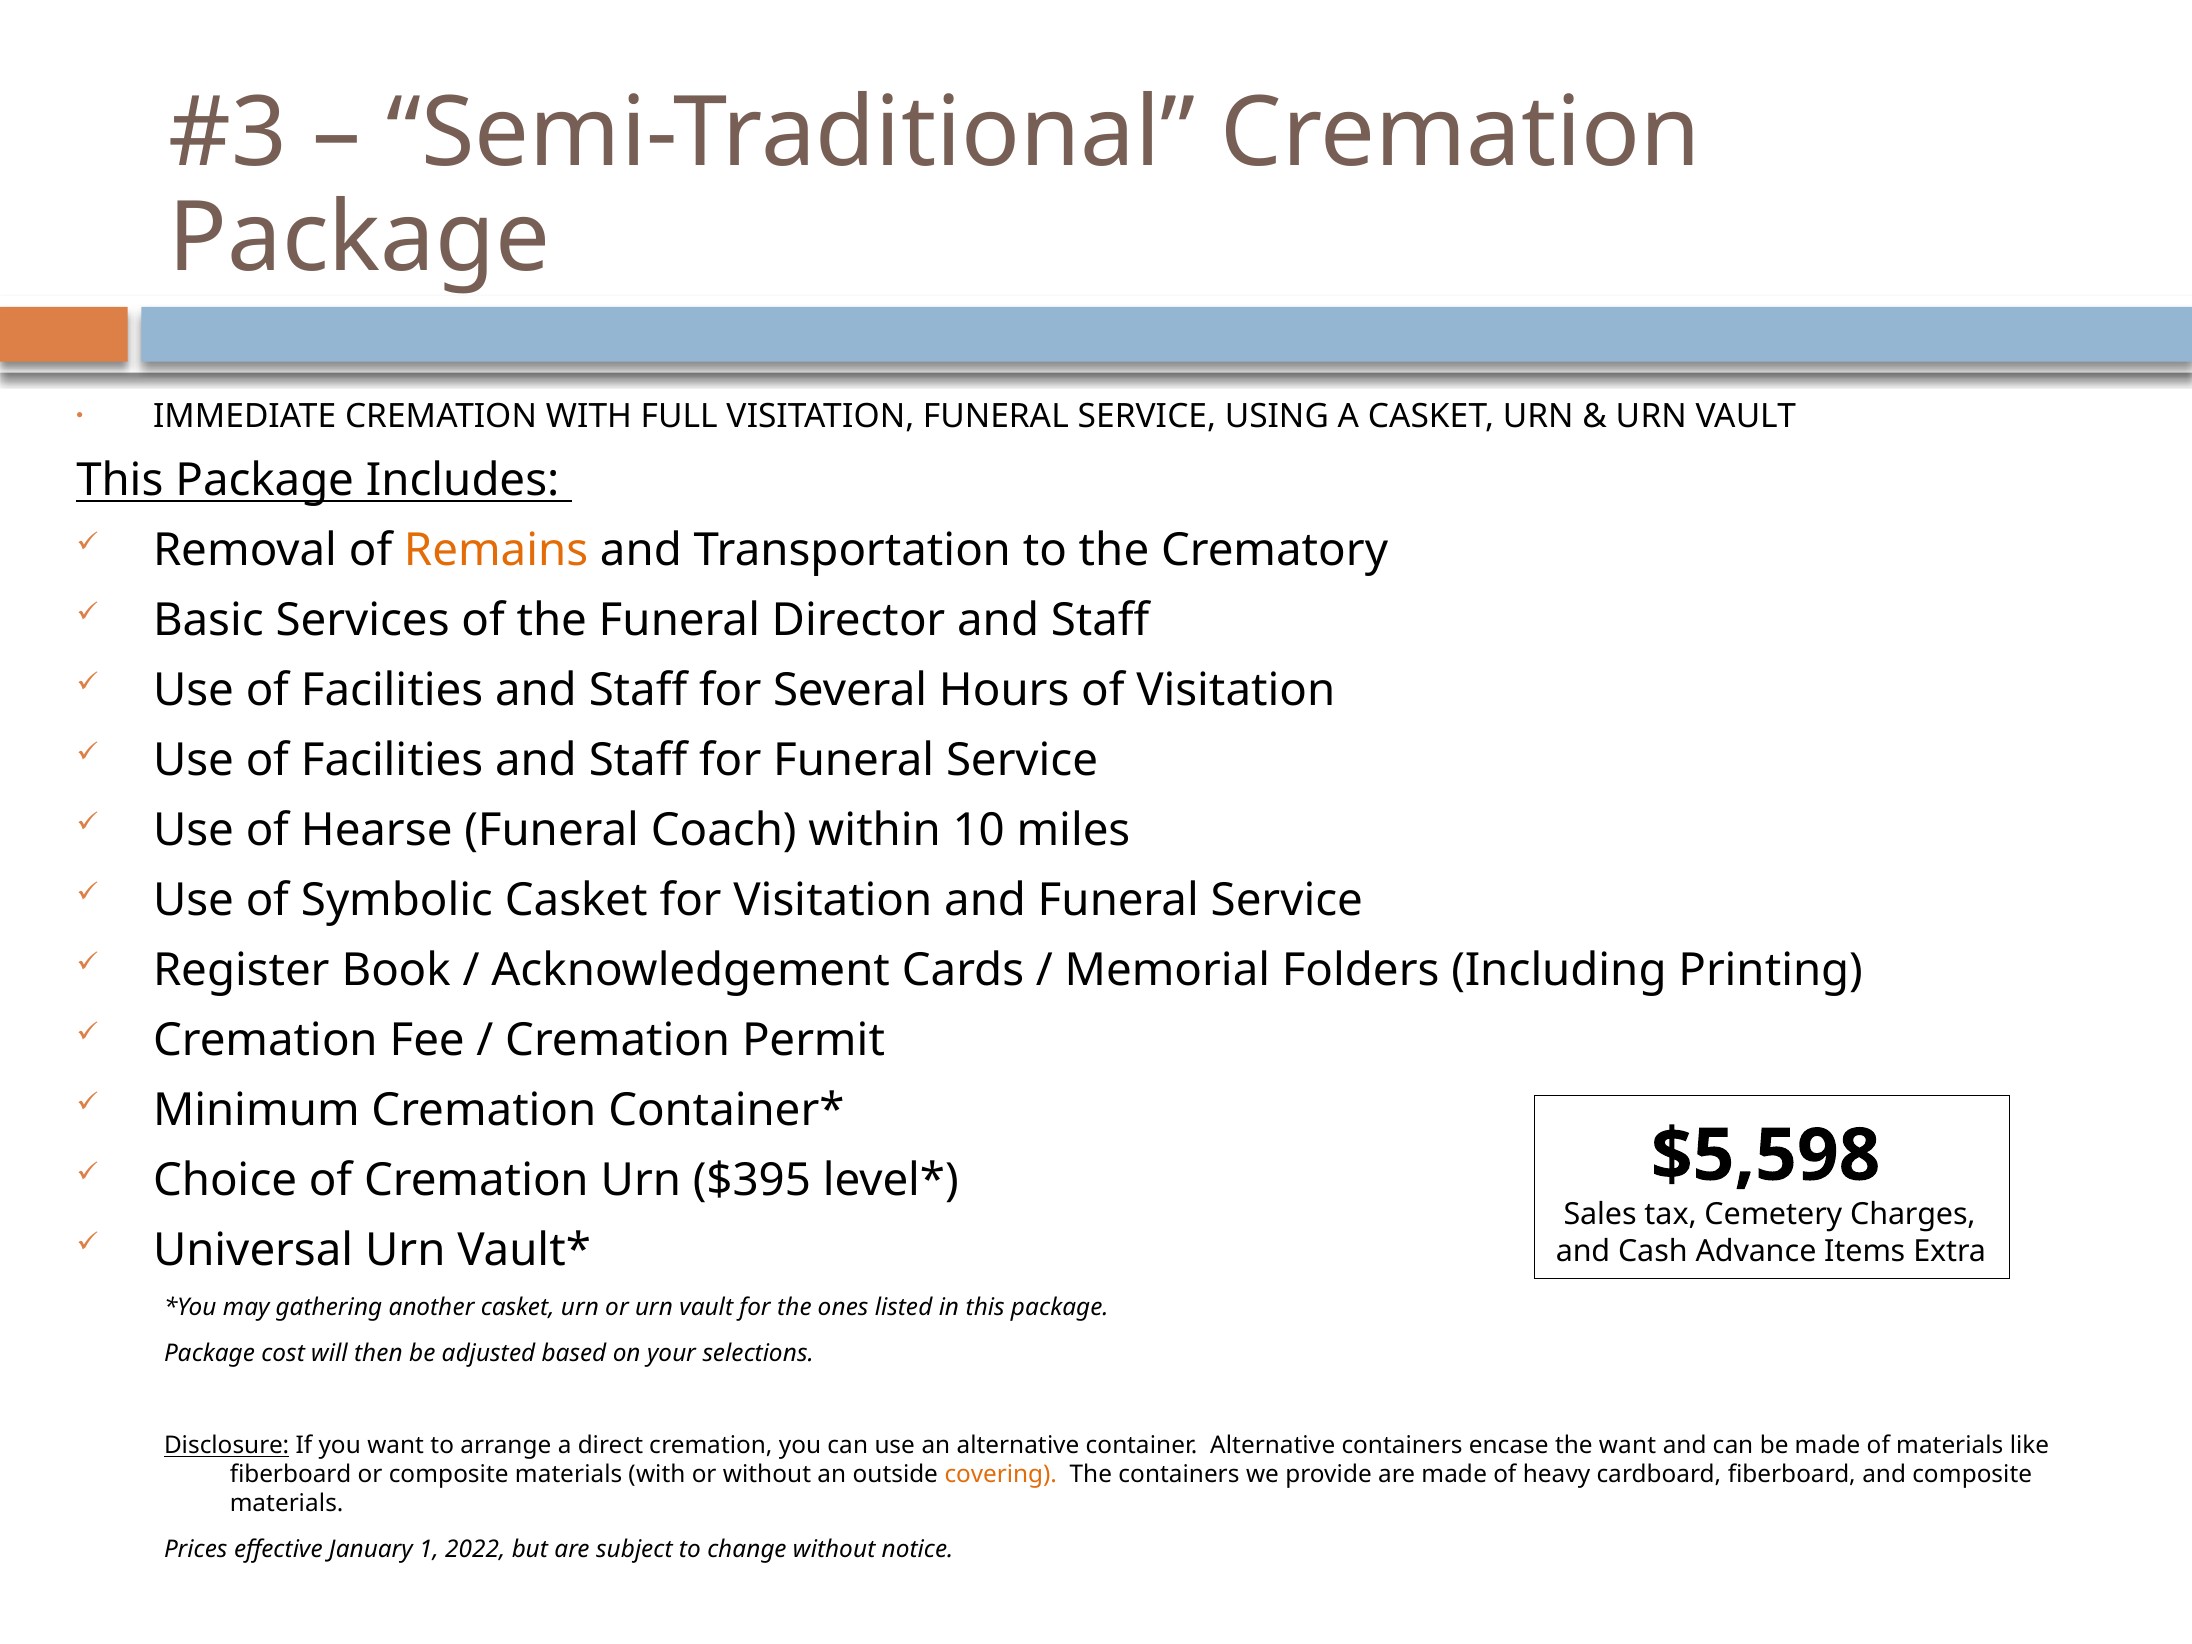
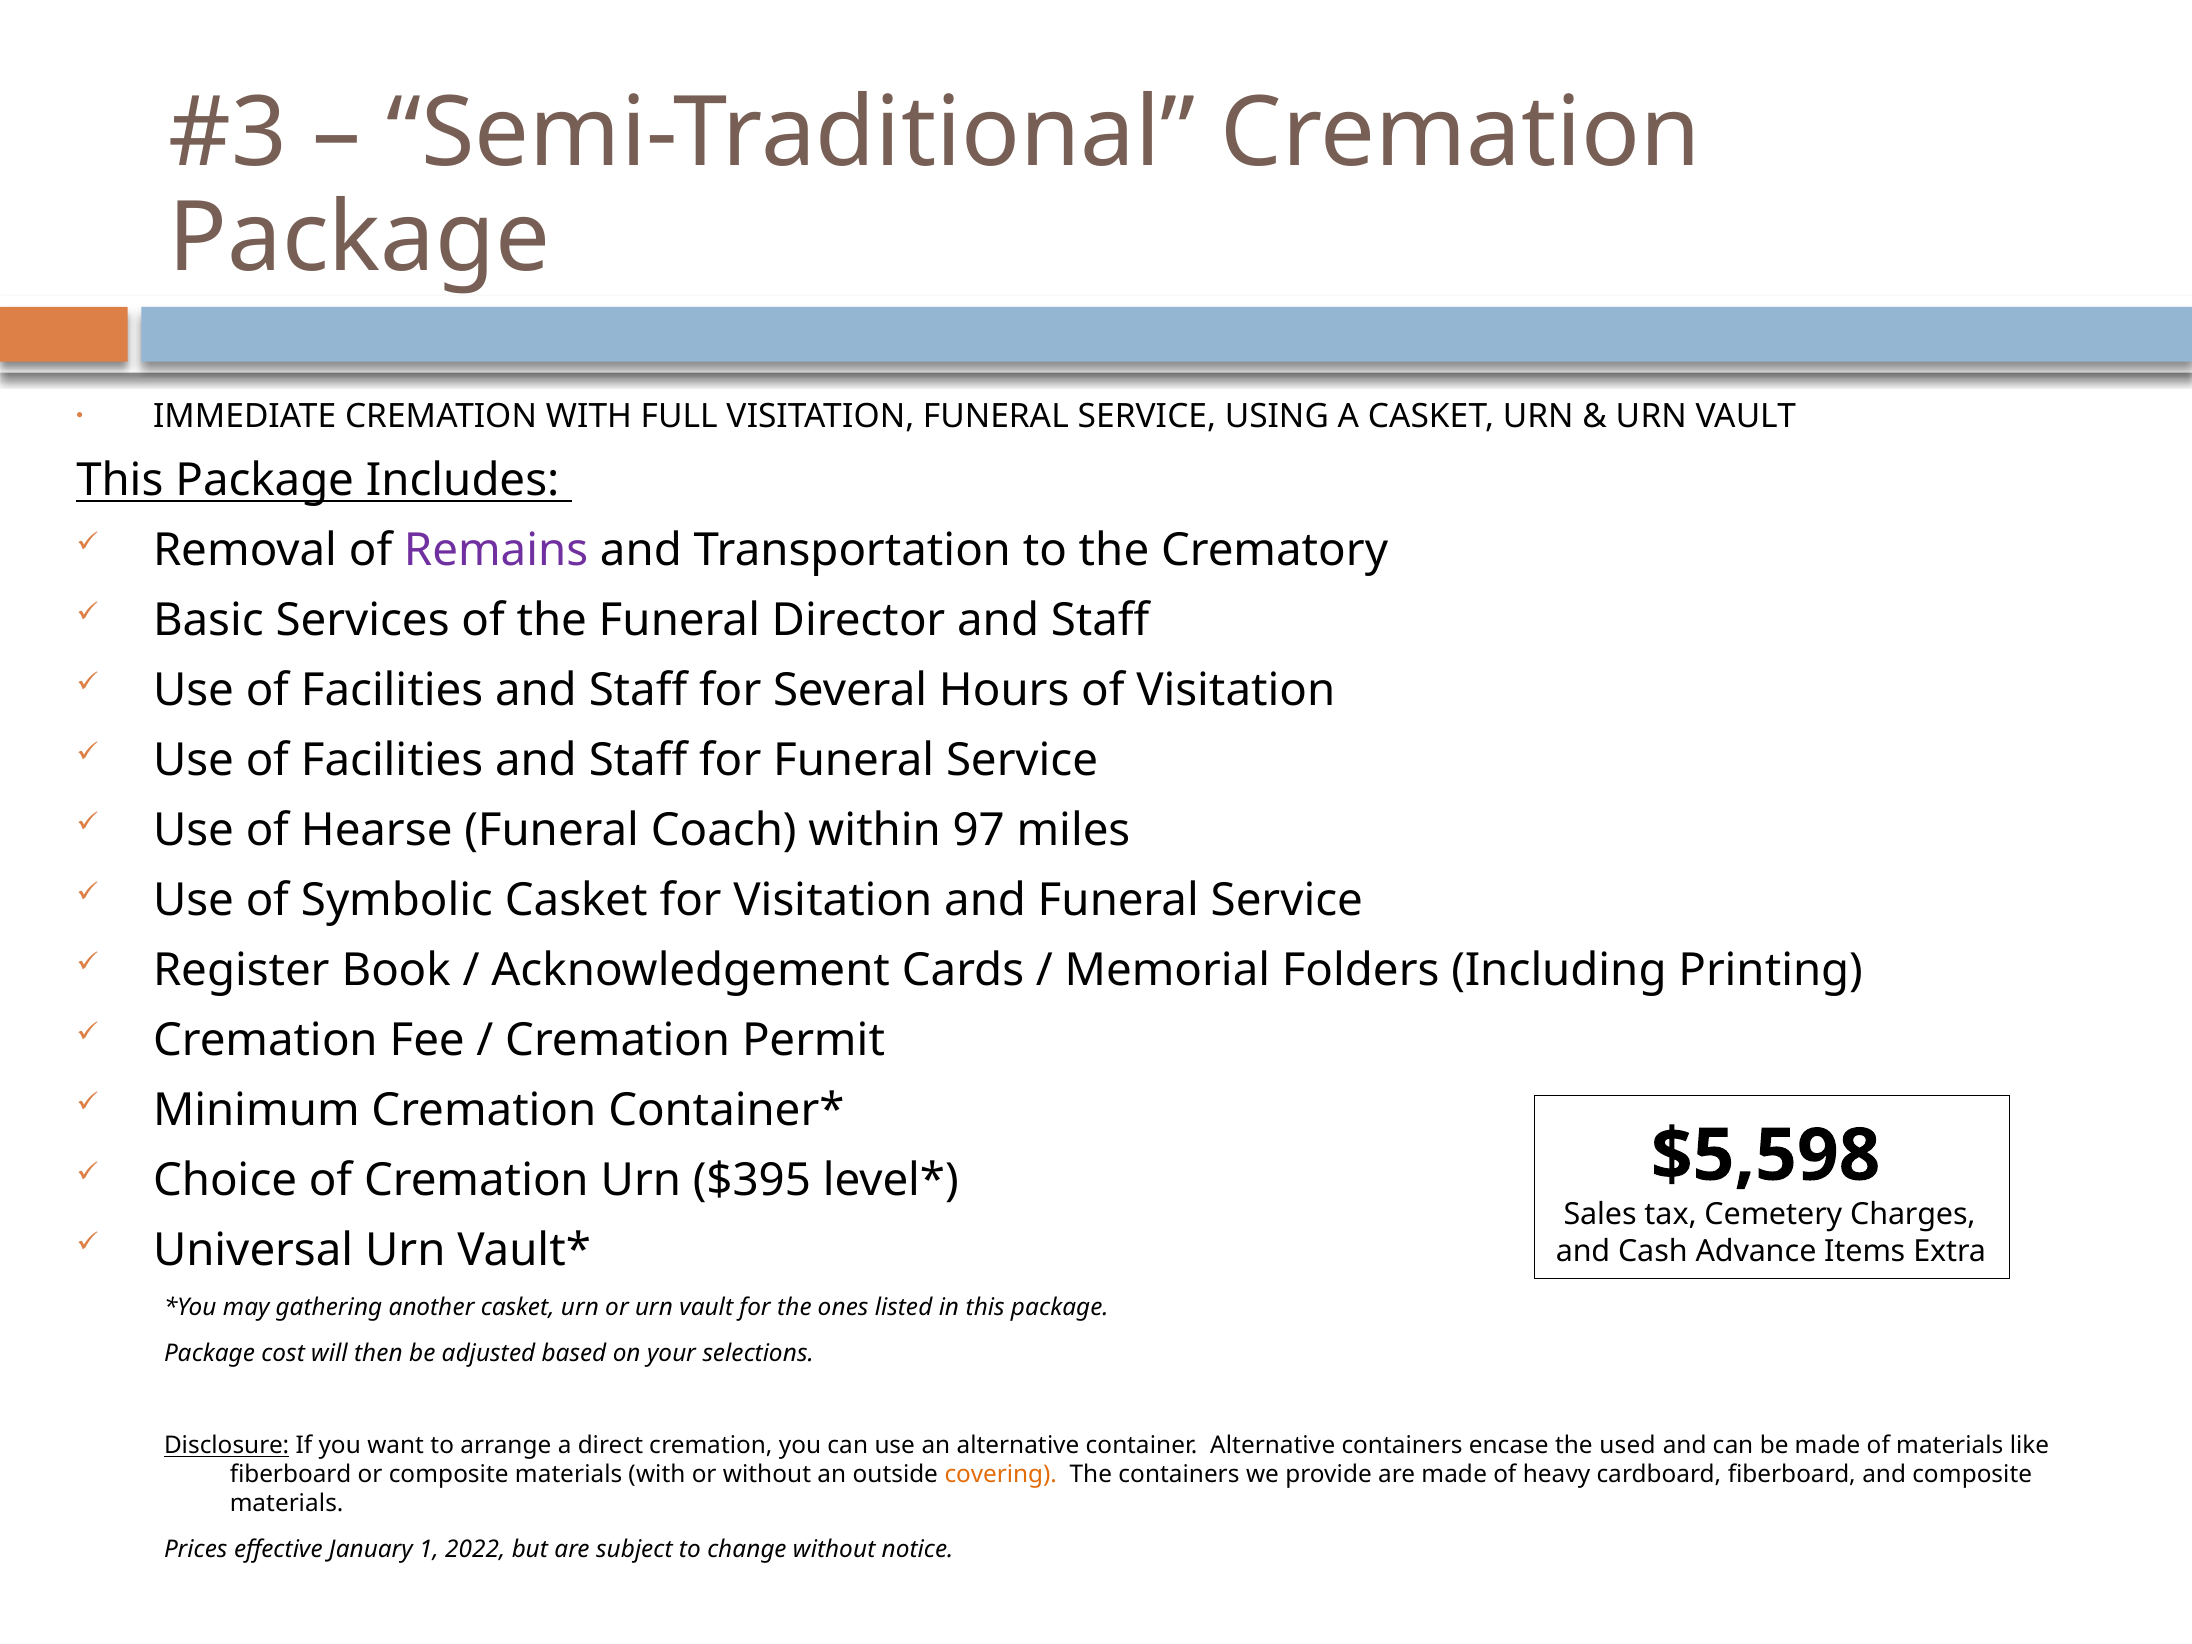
Remains colour: orange -> purple (496, 550)
10: 10 -> 97 (979, 830)
the want: want -> used (1627, 1445)
